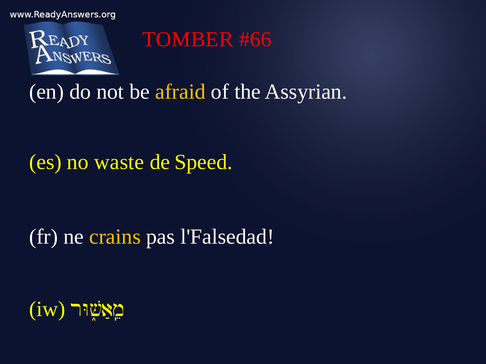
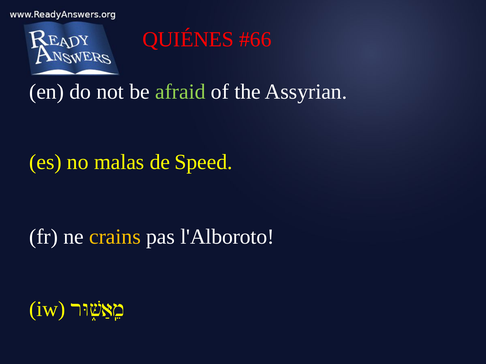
TOMBER: TOMBER -> QUIÉNES (188, 40)
afraid colour: yellow -> light green (180, 92)
waste: waste -> malas (119, 162)
l'Falsedad: l'Falsedad -> l'Alboroto (227, 237)
